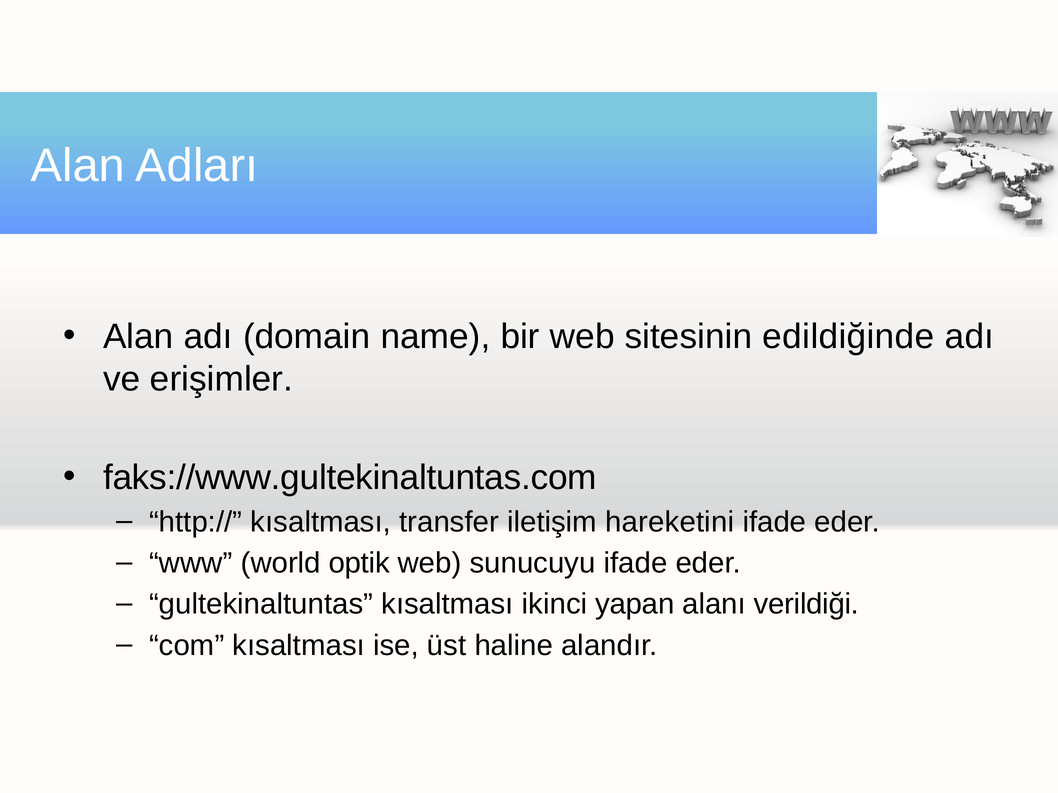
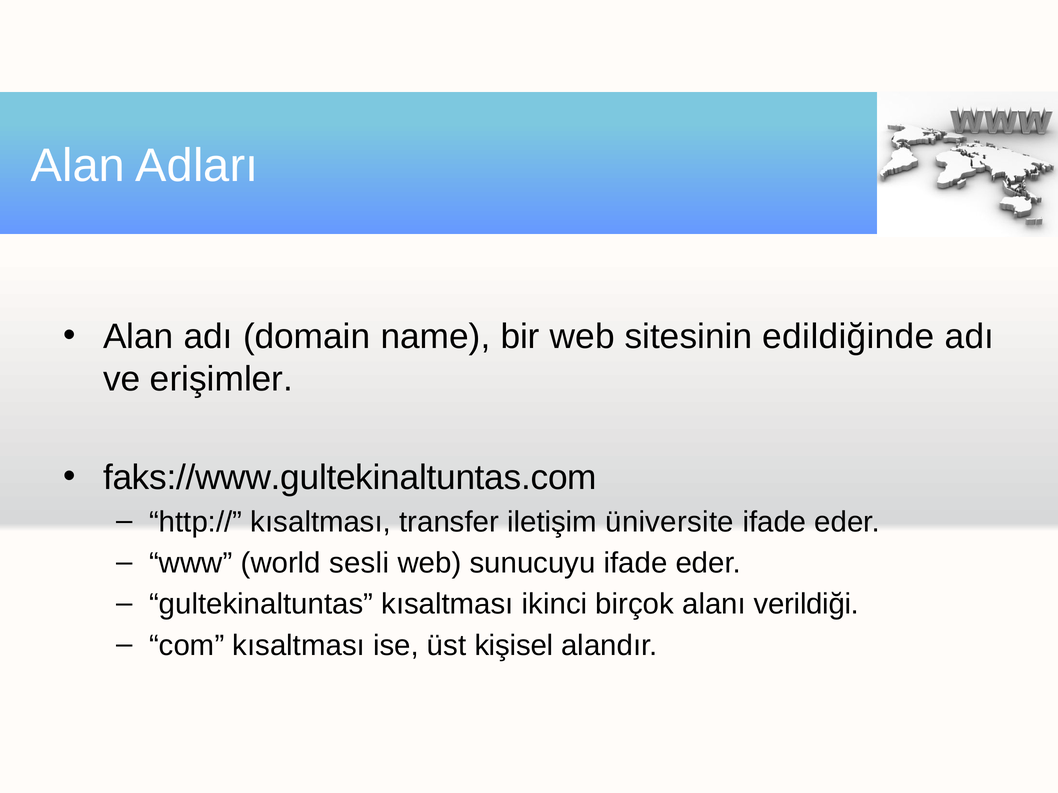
hareketini: hareketini -> üniversite (670, 522)
optik: optik -> sesli (359, 563)
yapan: yapan -> birçok (635, 605)
haline: haline -> kişisel (514, 646)
